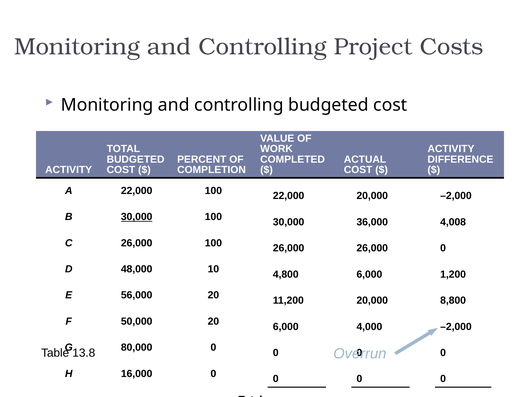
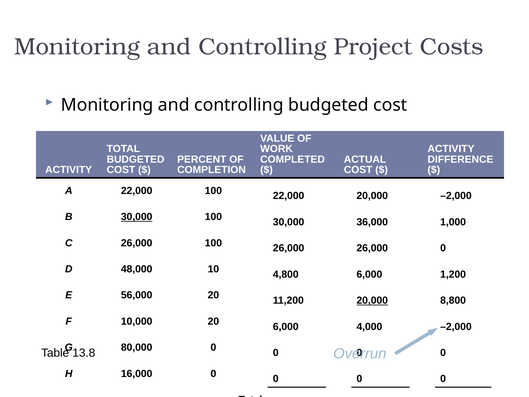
4,008: 4,008 -> 1,000 (453, 222)
20,000 underline: none -> present (372, 300)
50,000: 50,000 -> 10,000 (137, 321)
